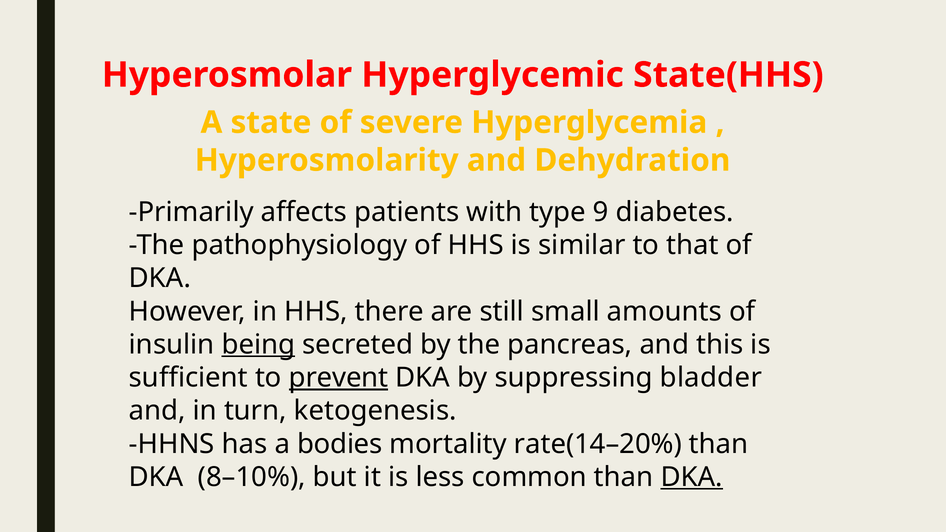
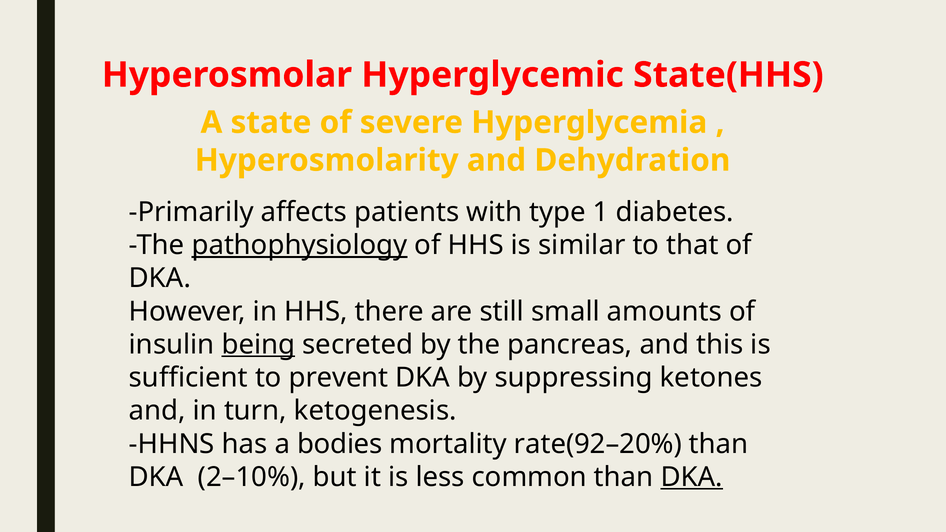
9: 9 -> 1 (601, 212)
pathophysiology underline: none -> present (299, 245)
prevent underline: present -> none (339, 378)
bladder: bladder -> ketones (711, 378)
rate(14–20%: rate(14–20% -> rate(92–20% (598, 444)
8–10%: 8–10% -> 2–10% (252, 477)
